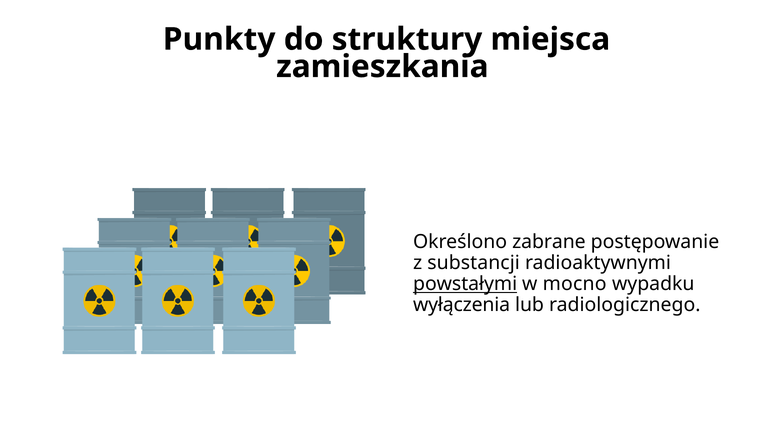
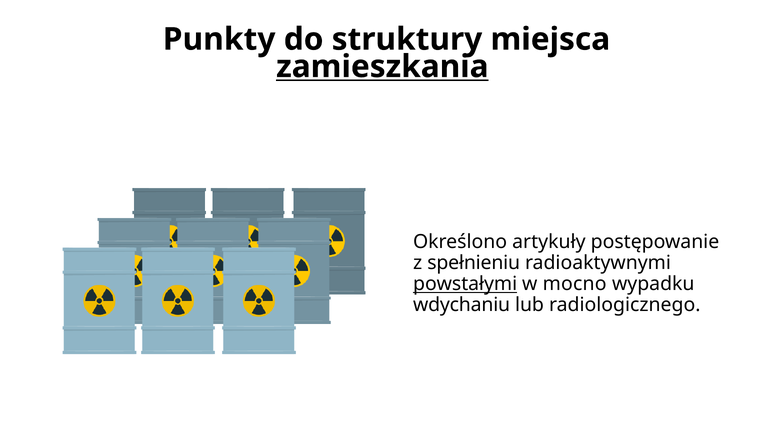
zamieszkania underline: none -> present (382, 67)
zabrane: zabrane -> artykuły (549, 242)
substancji: substancji -> spełnieniu (474, 263)
wyłączenia: wyłączenia -> wdychaniu (462, 305)
